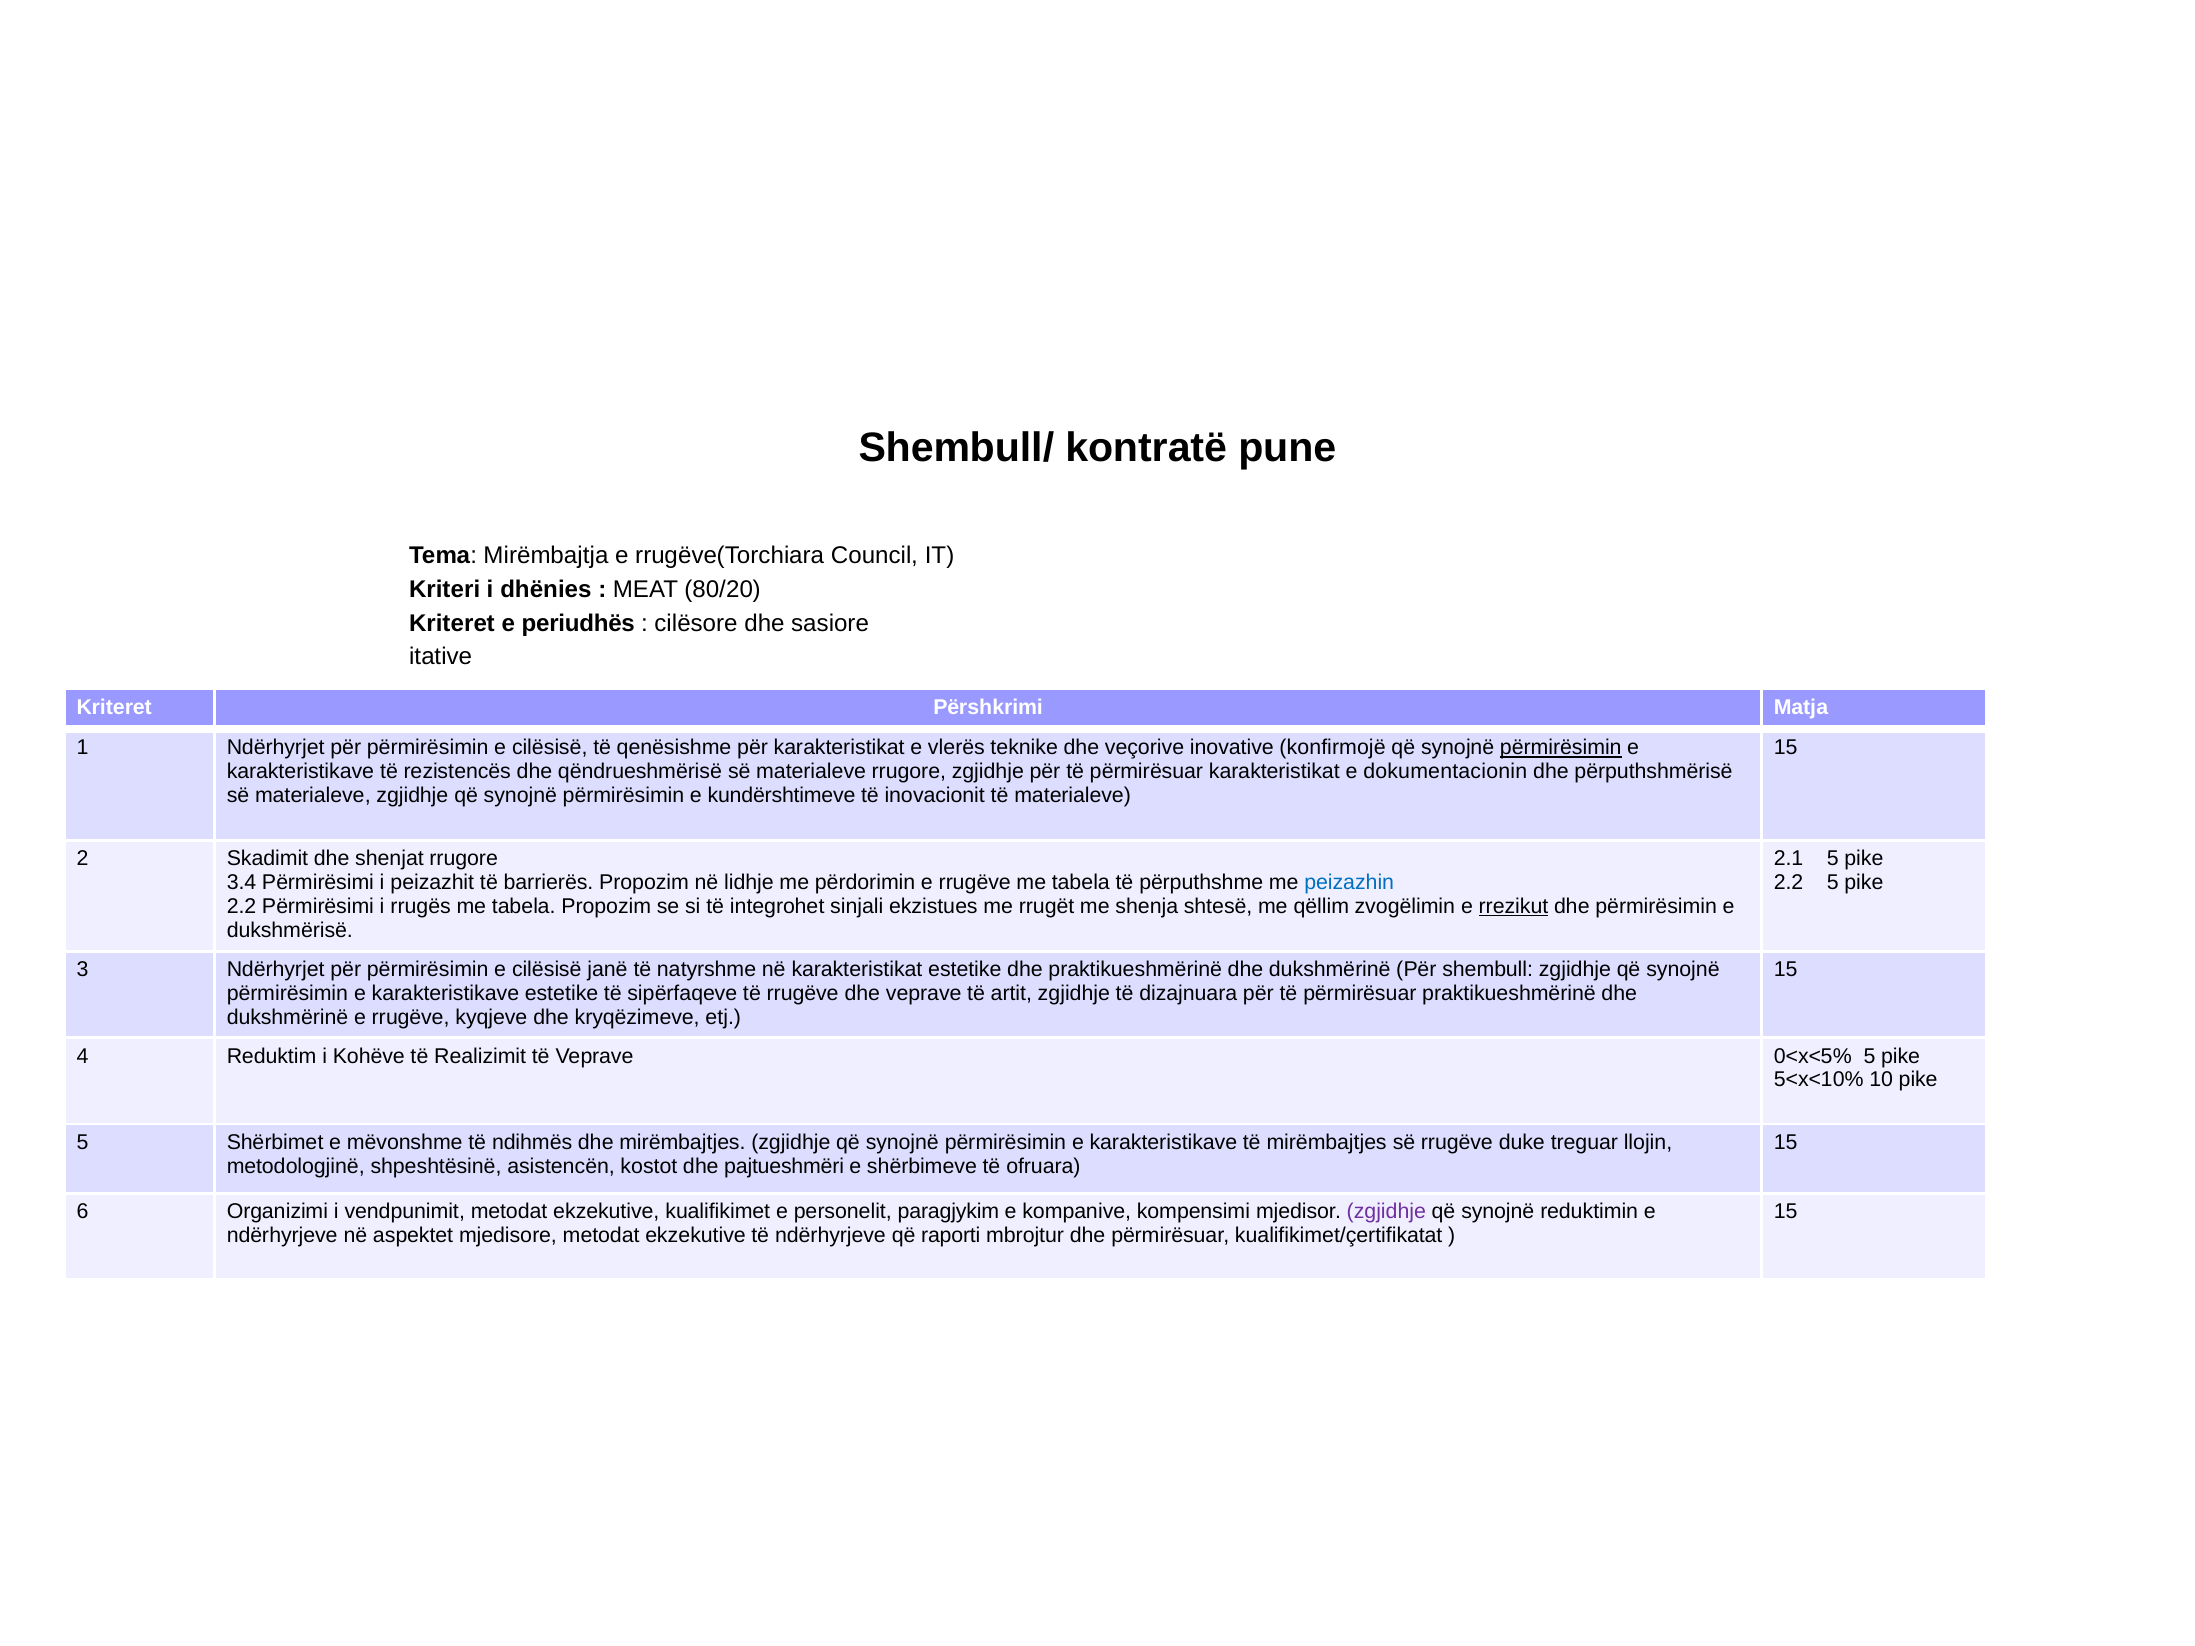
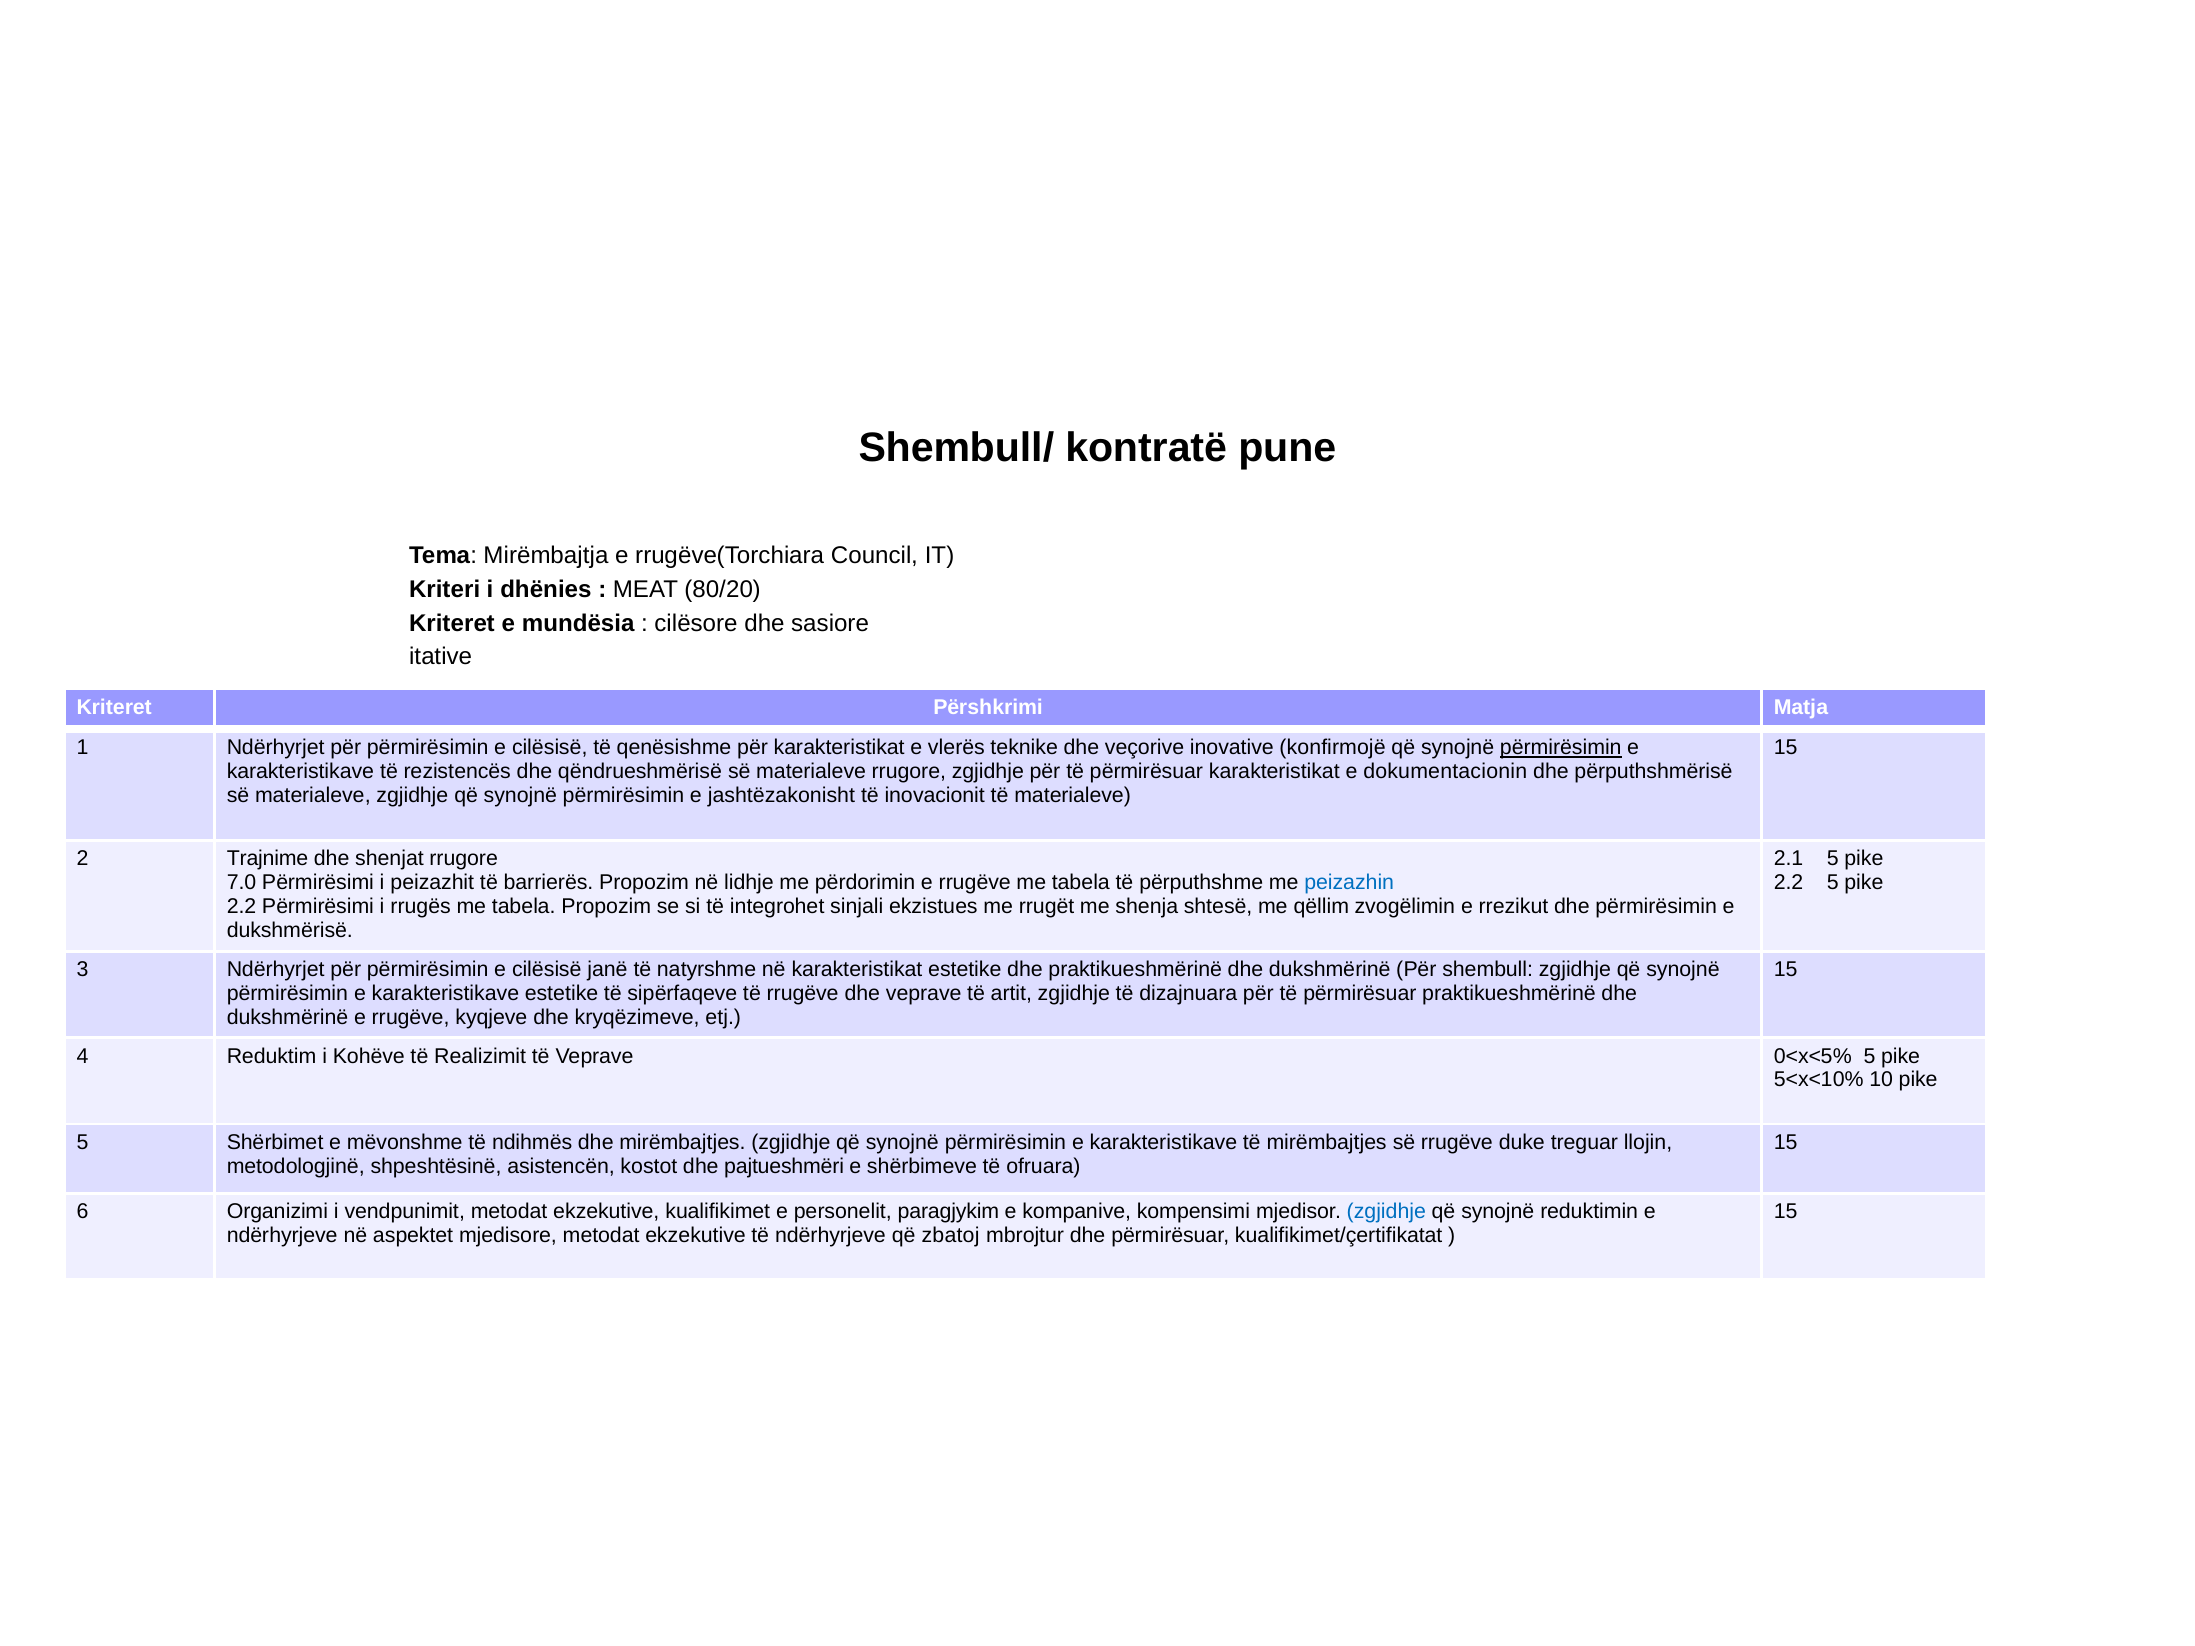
periudhës: periudhës -> mundësia (578, 623)
kundërshtimeve: kundërshtimeve -> jashtëzakonisht (781, 795)
Skadimit: Skadimit -> Trajnime (268, 859)
3.4: 3.4 -> 7.0 (242, 883)
rrezikut underline: present -> none (1513, 906)
zgjidhje colour: purple -> blue (1386, 1212)
raporti: raporti -> zbatoj (951, 1236)
